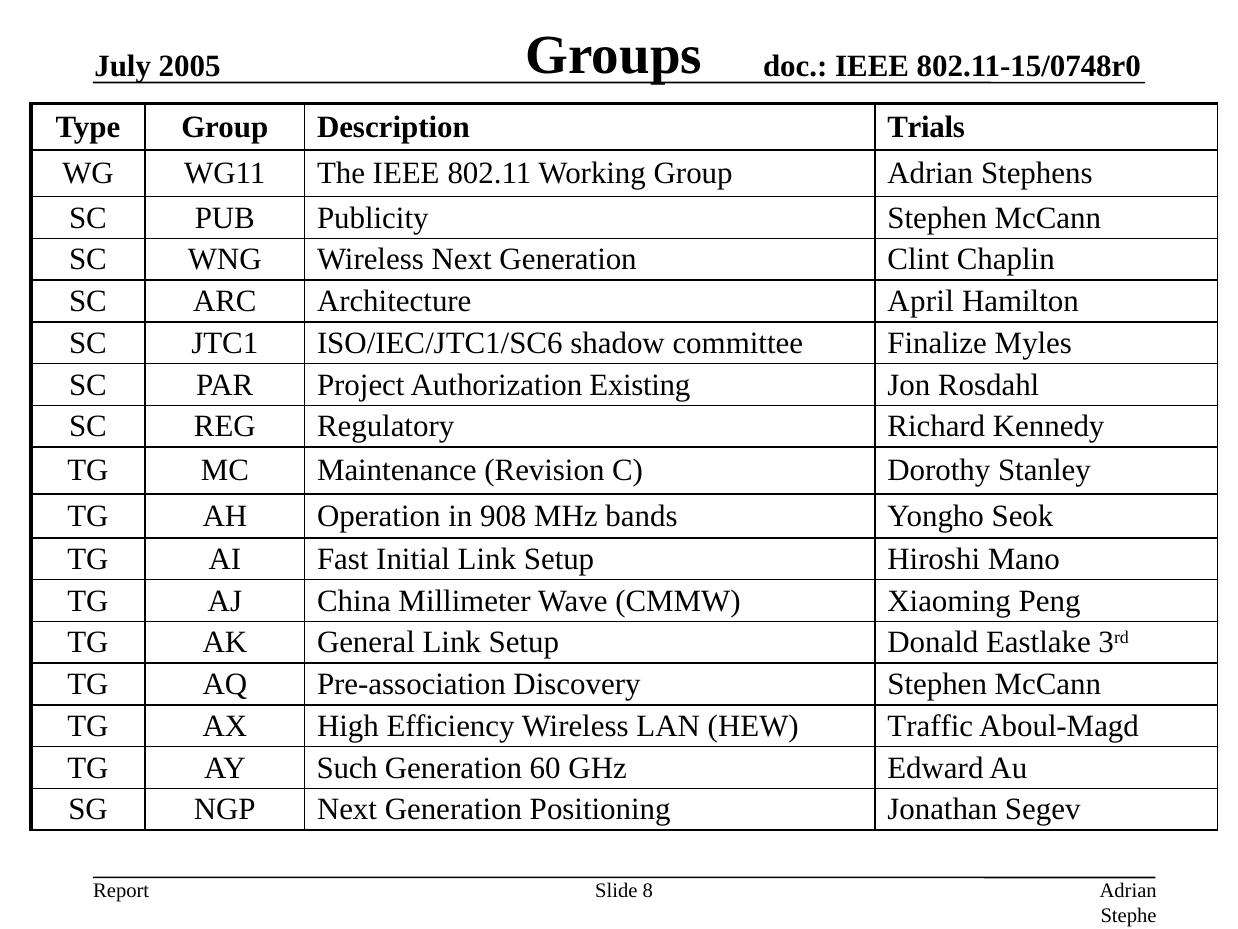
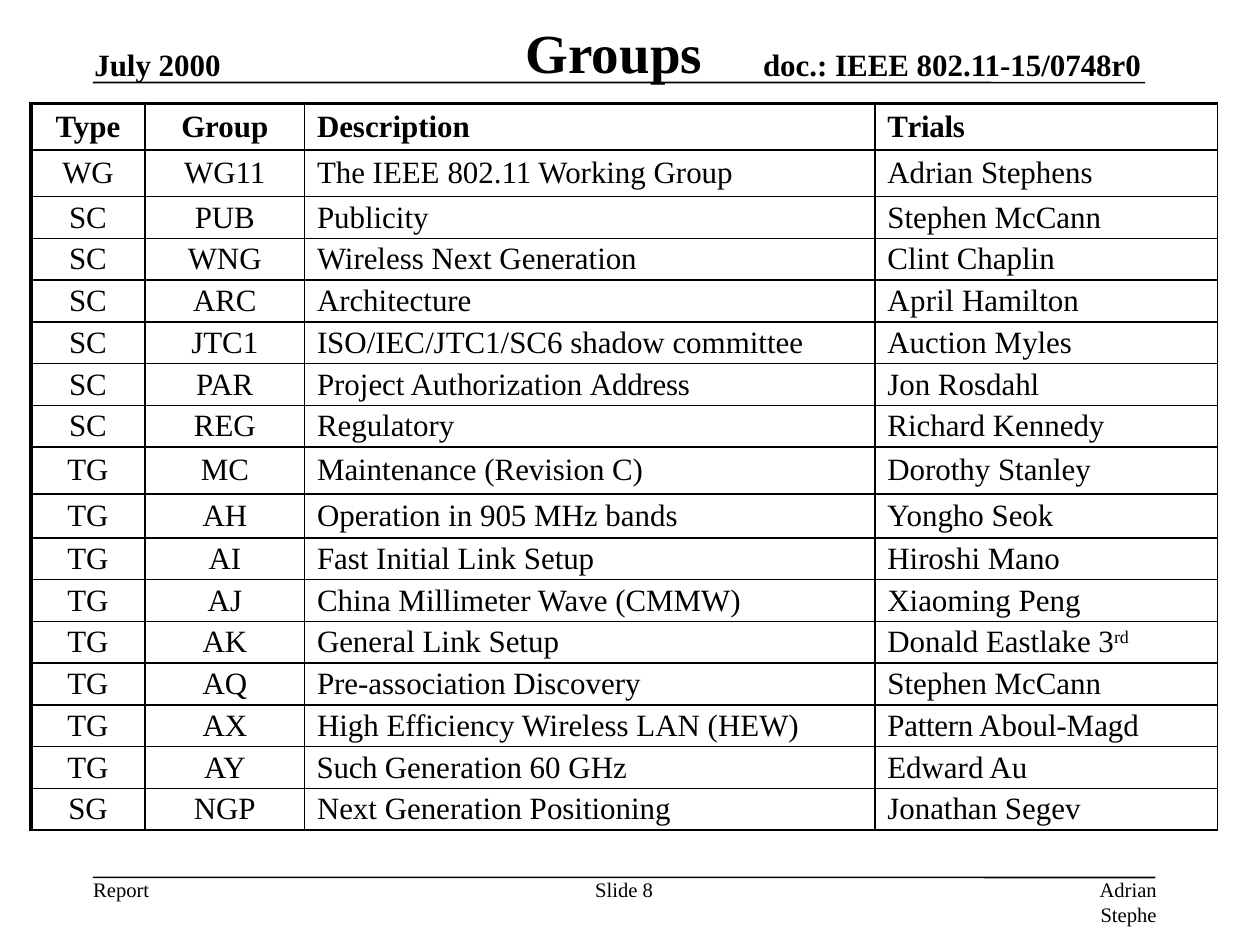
2005: 2005 -> 2000 (190, 66)
Finalize: Finalize -> Auction (937, 343)
Existing: Existing -> Address (640, 385)
908: 908 -> 905 (503, 516)
Traffic: Traffic -> Pattern (930, 726)
